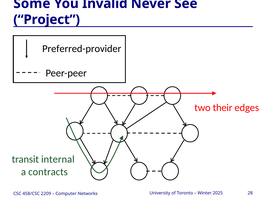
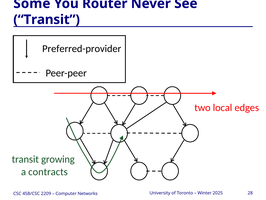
Invalid: Invalid -> Router (105, 4)
Project: Project -> Transit (47, 20)
their: their -> local (223, 107)
internal: internal -> growing (58, 159)
